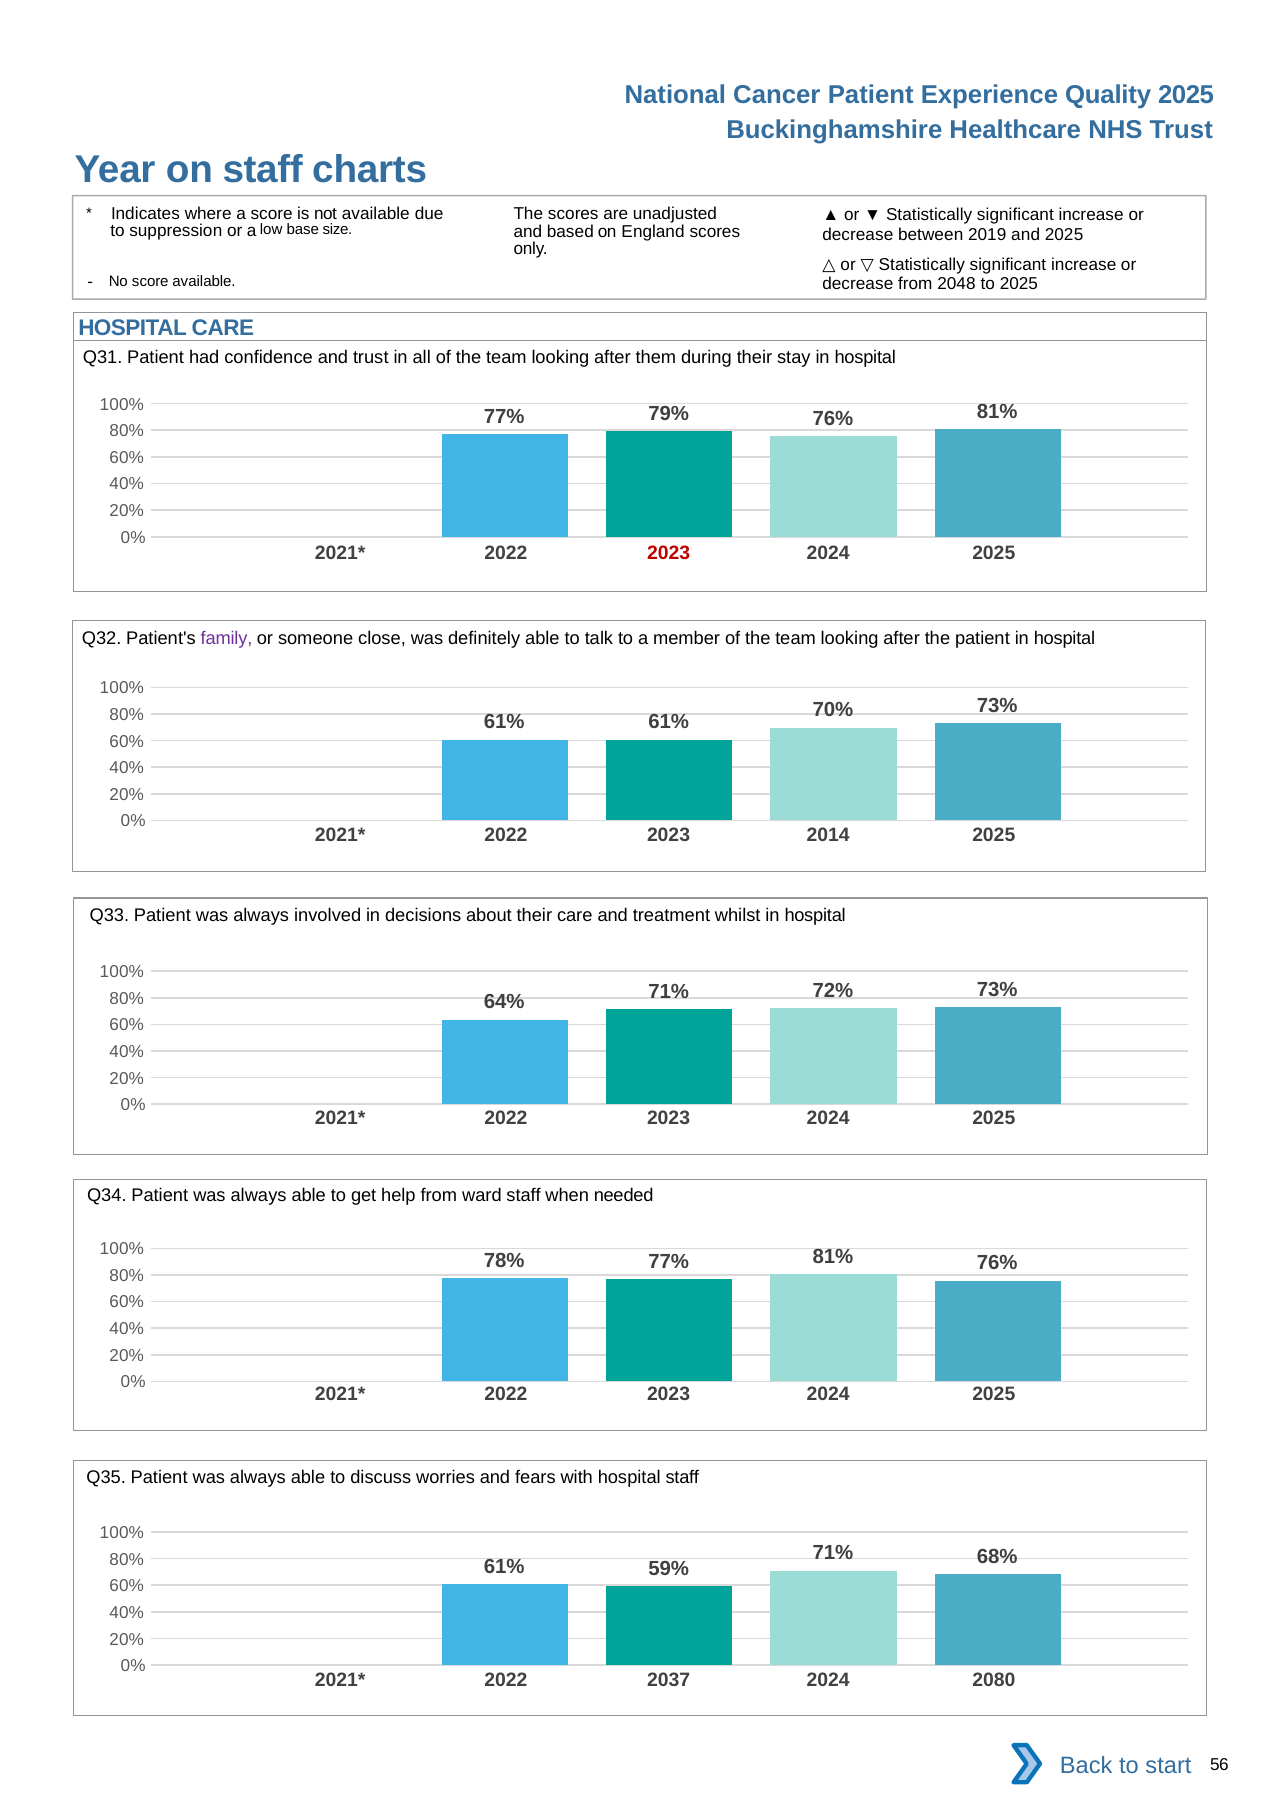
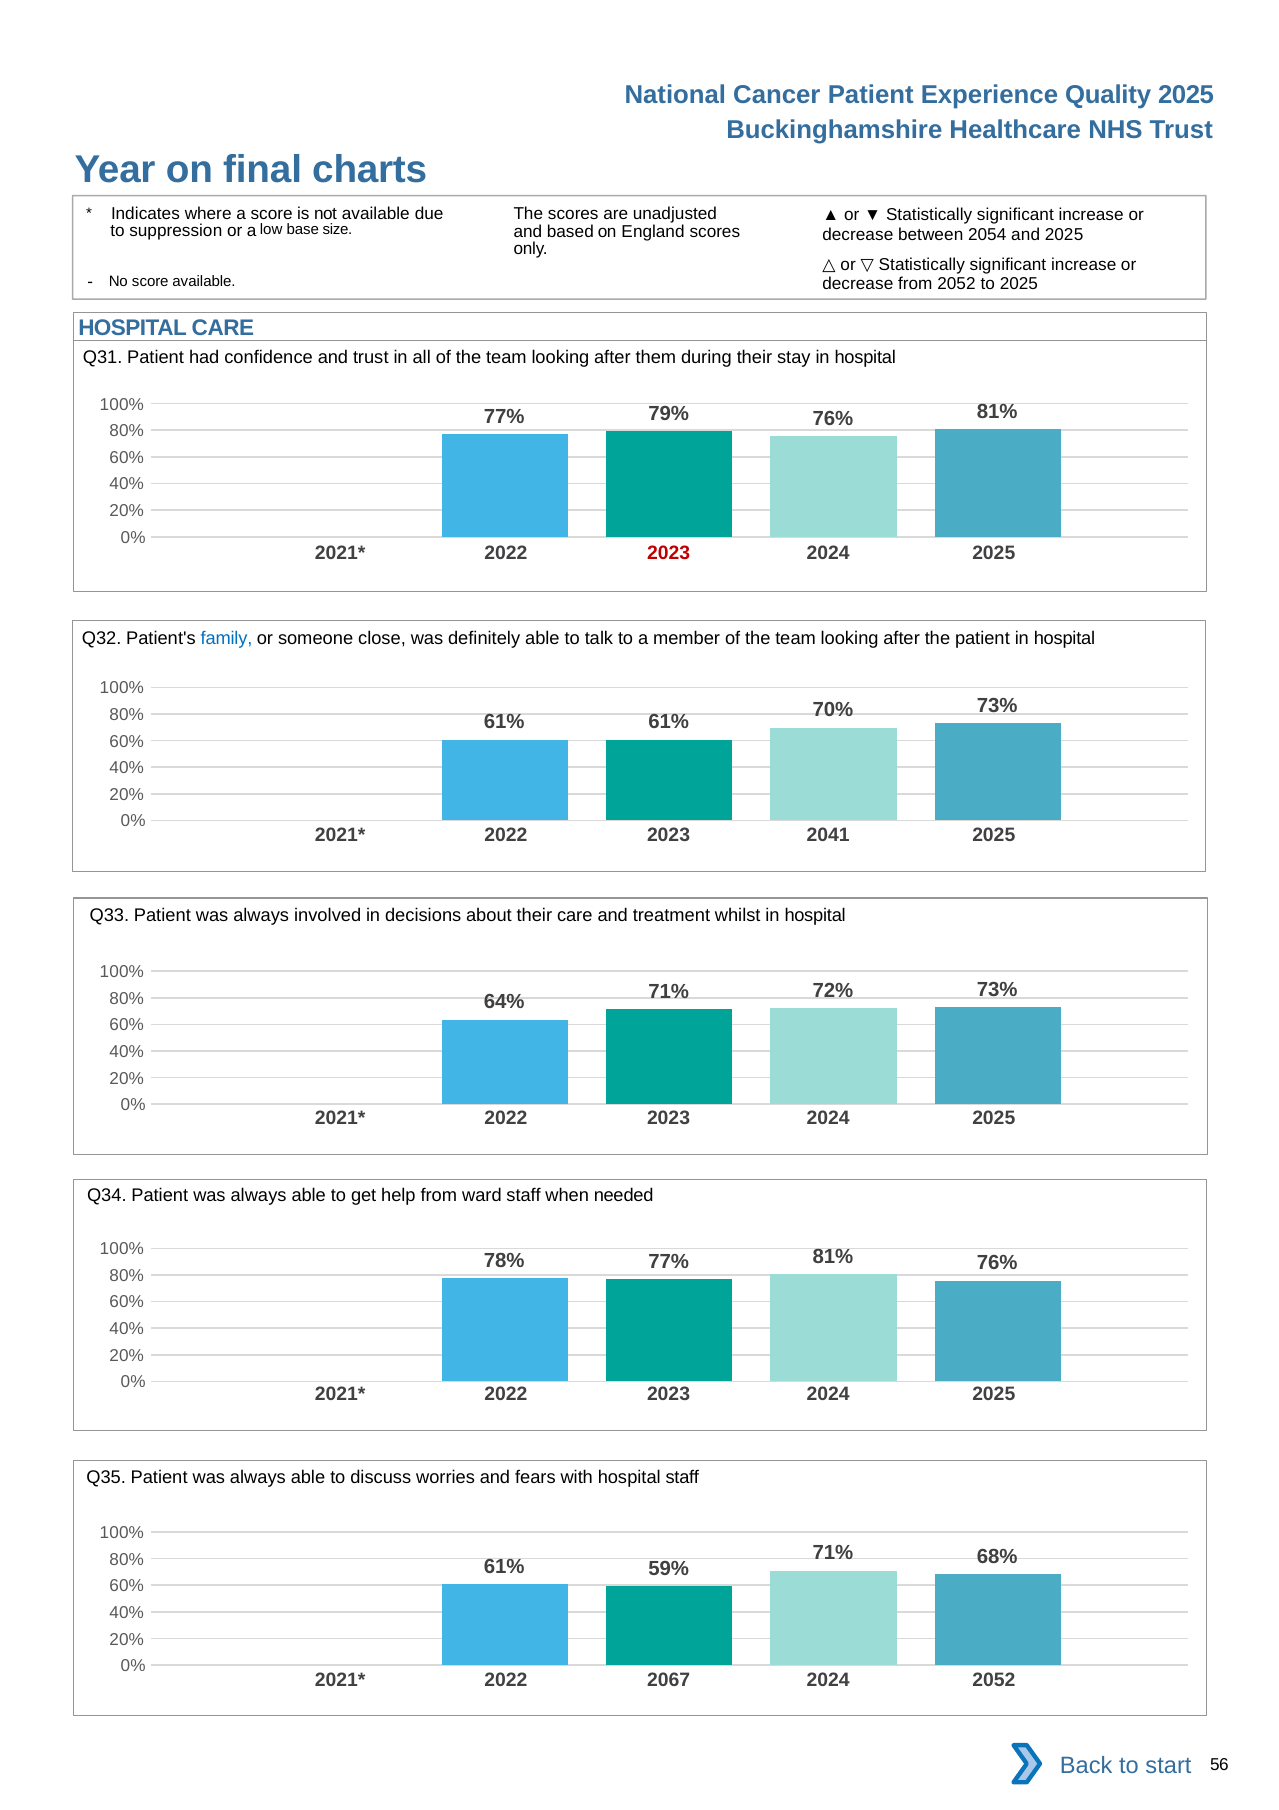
on staff: staff -> final (263, 170)
2019: 2019 -> 2054 (987, 234)
from 2048: 2048 -> 2052 (956, 284)
family colour: purple -> blue (227, 639)
2014: 2014 -> 2041 (828, 835)
2037: 2037 -> 2067 (669, 1680)
2024 2080: 2080 -> 2052 (994, 1680)
